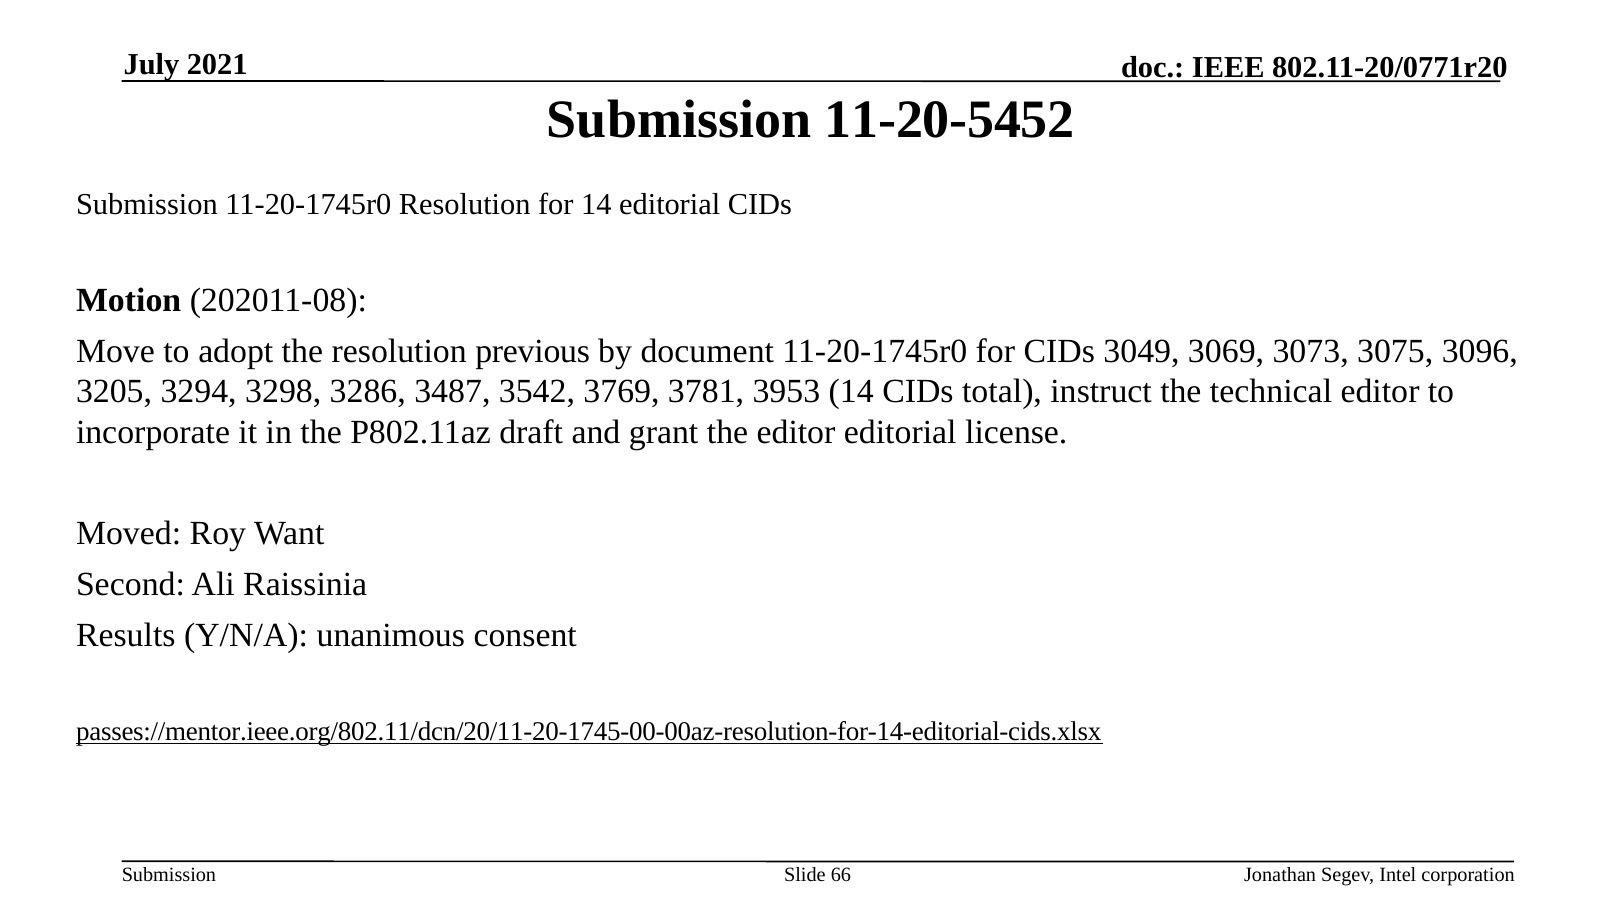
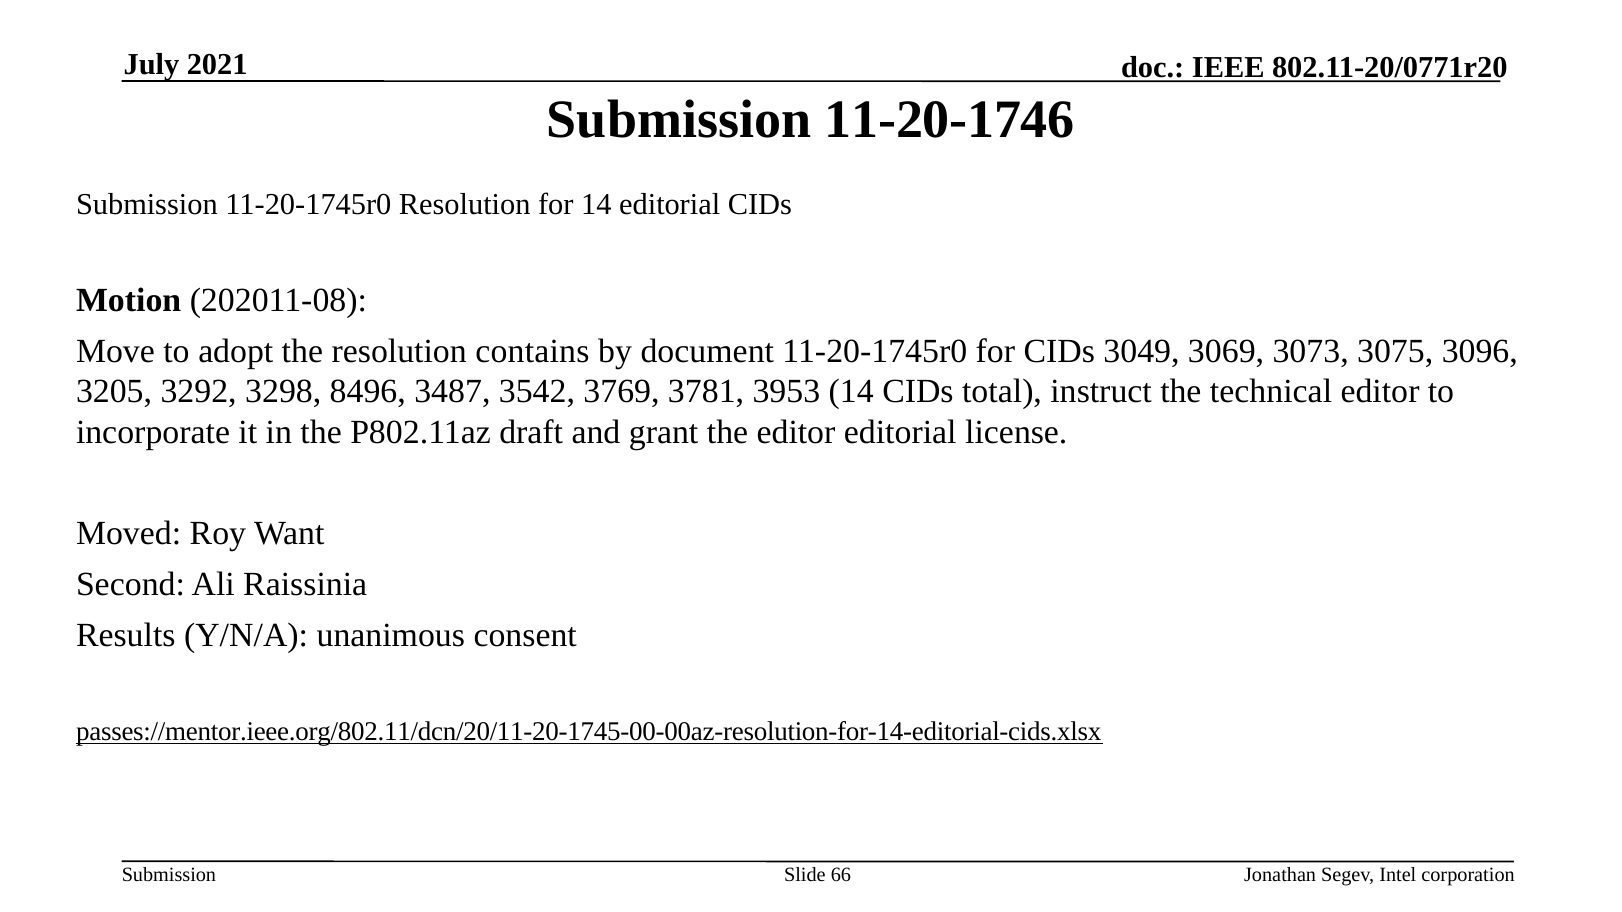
11-20-5452: 11-20-5452 -> 11-20-1746 (950, 119)
previous: previous -> contains (532, 351)
3294: 3294 -> 3292 (199, 392)
3286: 3286 -> 8496 (368, 392)
